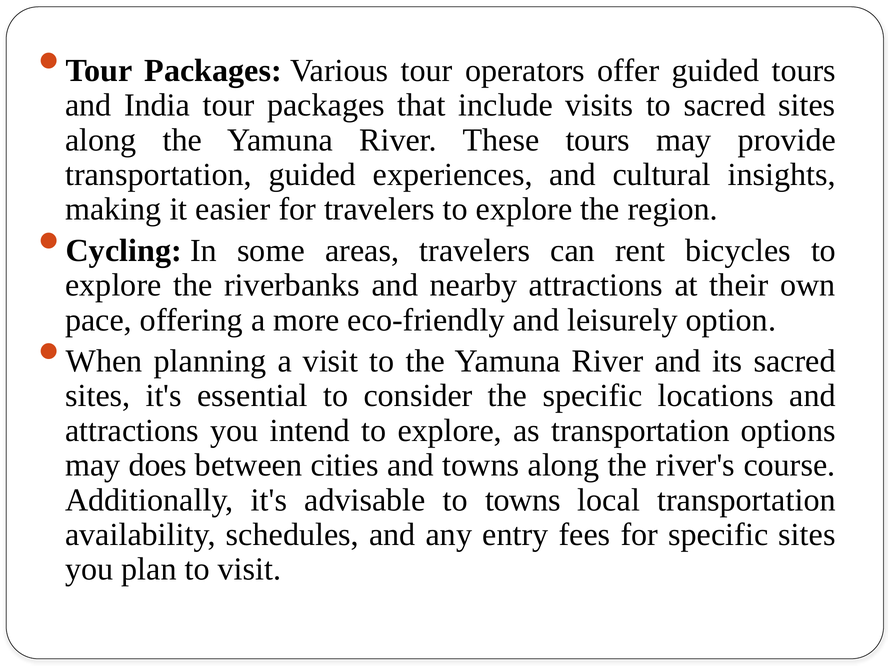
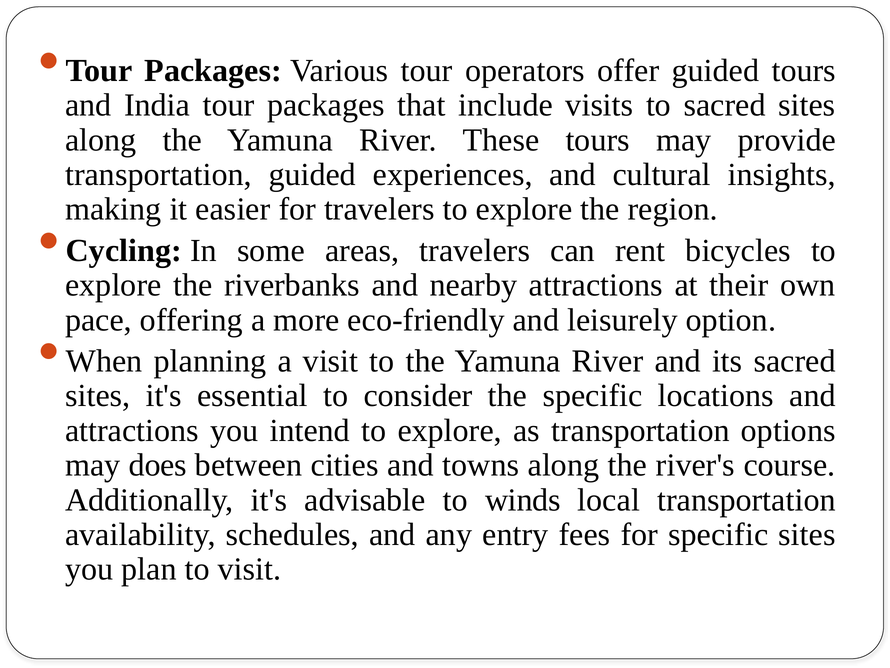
to towns: towns -> winds (523, 500)
